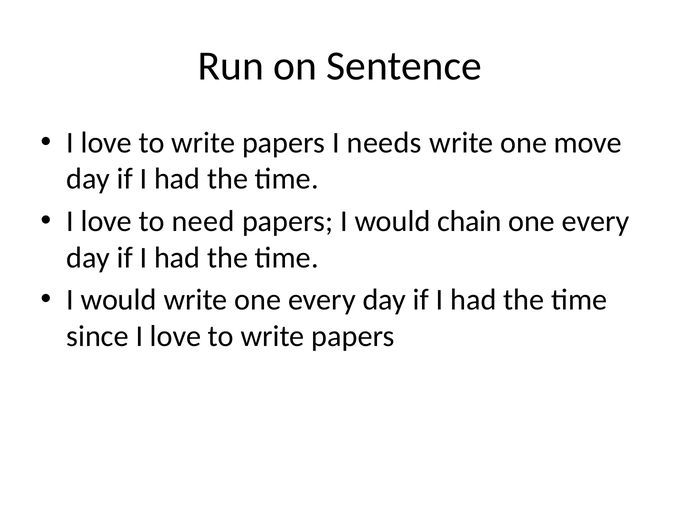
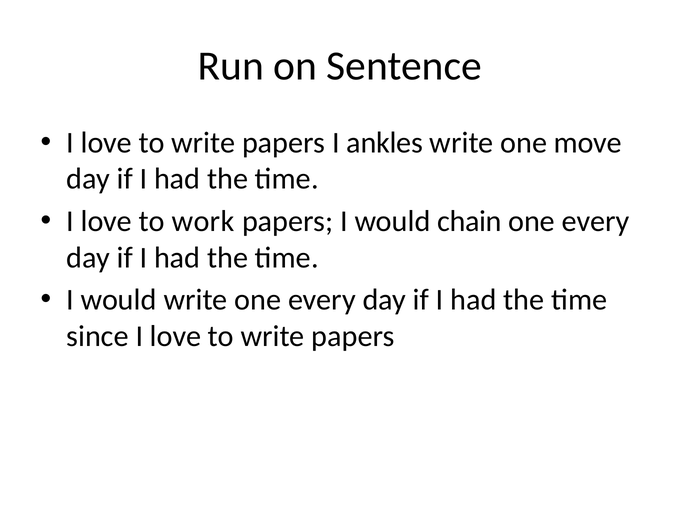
needs: needs -> ankles (385, 143)
need: need -> work (203, 221)
